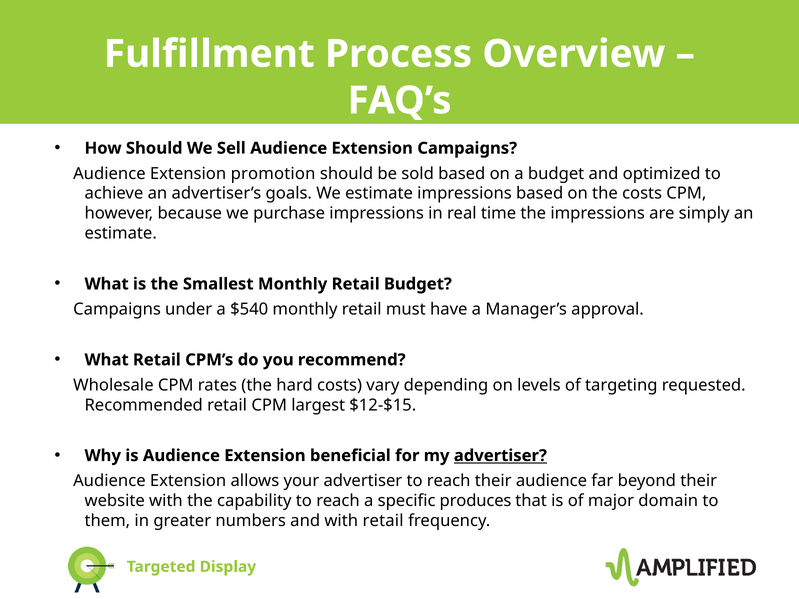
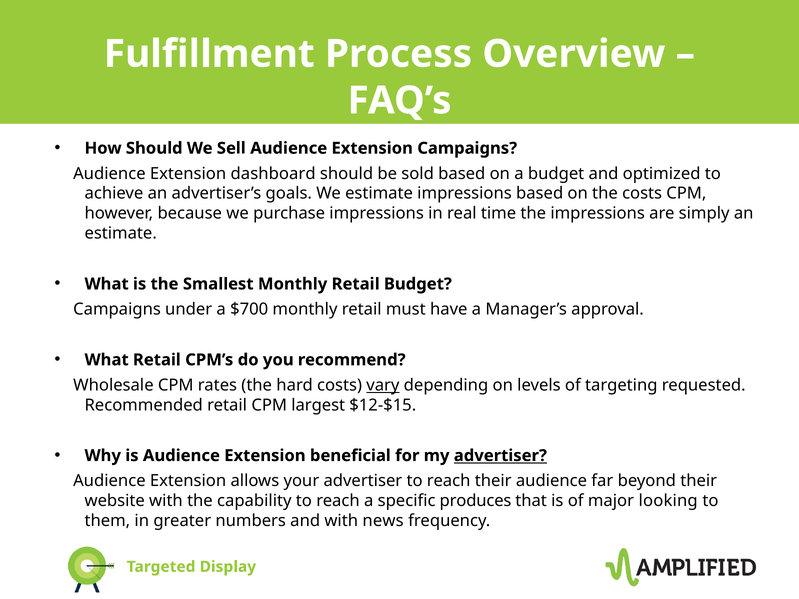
promotion: promotion -> dashboard (273, 174)
$540: $540 -> $700 (249, 309)
vary underline: none -> present (383, 385)
domain: domain -> looking (668, 501)
with retail: retail -> news (383, 521)
